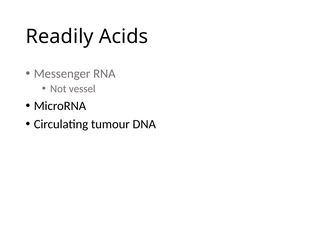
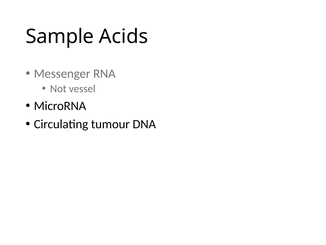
Readily: Readily -> Sample (60, 37)
